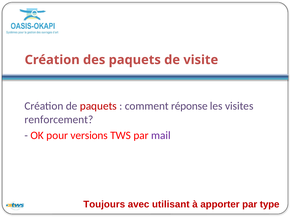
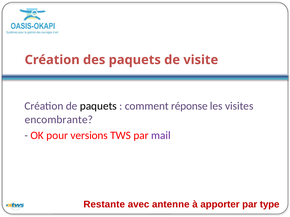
paquets colour: red -> black (98, 106)
renforcement: renforcement -> encombrante (59, 120)
Toujours: Toujours -> Restante (104, 205)
utilisant: utilisant -> antenne (171, 205)
